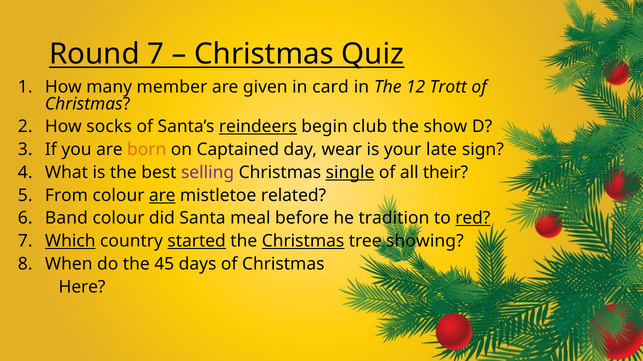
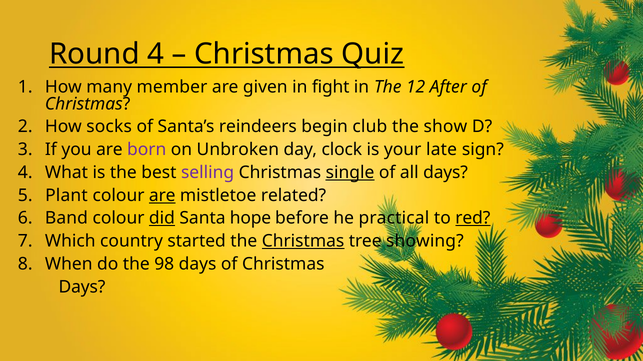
Round 7: 7 -> 4 (156, 54)
card: card -> fight (331, 87)
Trott: Trott -> After (448, 87)
reindeers underline: present -> none (258, 127)
born colour: orange -> purple (147, 150)
Captained: Captained -> Unbroken (238, 150)
wear: wear -> clock (342, 150)
all their: their -> days (446, 173)
From: From -> Plant (66, 196)
did underline: none -> present (162, 219)
meal: meal -> hope (250, 219)
tradition: tradition -> practical (394, 219)
Which underline: present -> none (70, 242)
started underline: present -> none (197, 242)
45: 45 -> 98 (164, 265)
Here: Here -> Days (82, 287)
